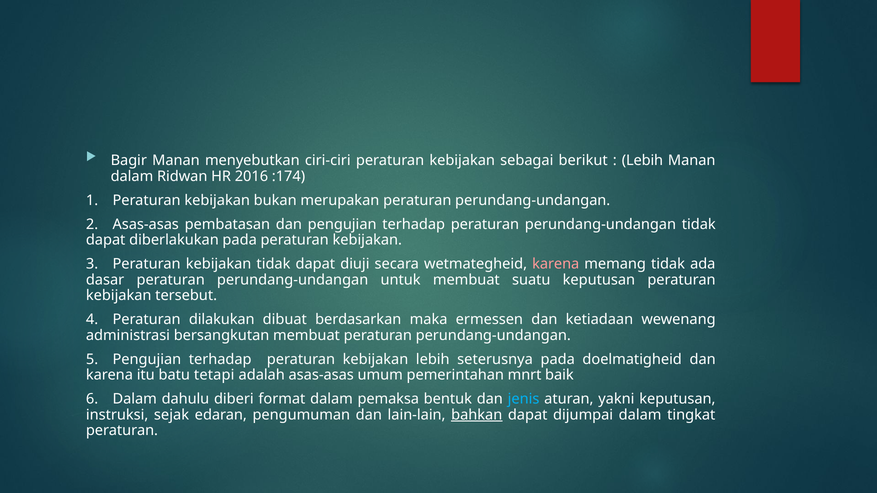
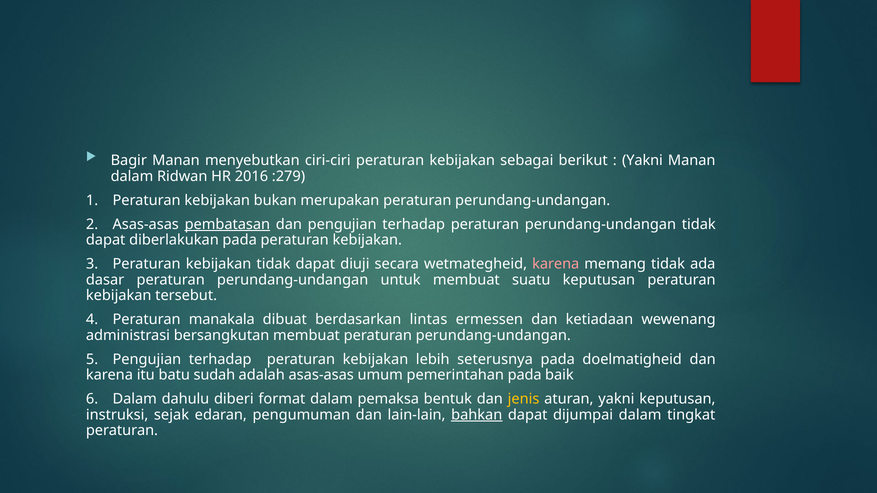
Lebih: Lebih -> Yakni (642, 161)
:174: :174 -> :279 (288, 177)
pembatasan underline: none -> present (227, 224)
dilakukan: dilakukan -> manakala (222, 320)
maka: maka -> lintas (429, 320)
tetapi: tetapi -> sudah (214, 375)
pemerintahan mnrt: mnrt -> pada (525, 375)
jenis colour: light blue -> yellow (524, 399)
